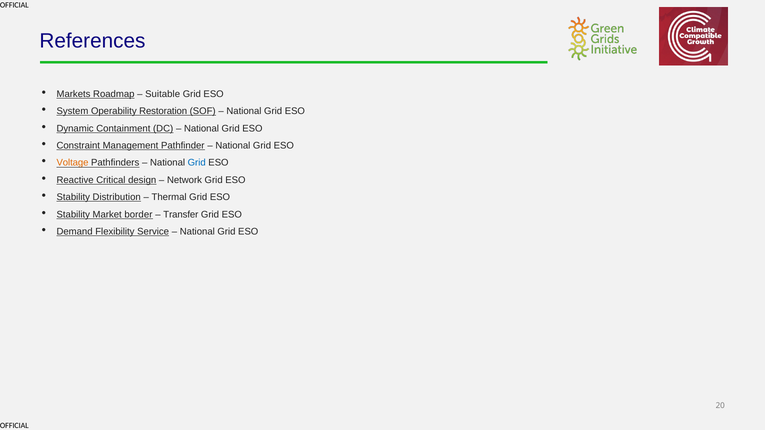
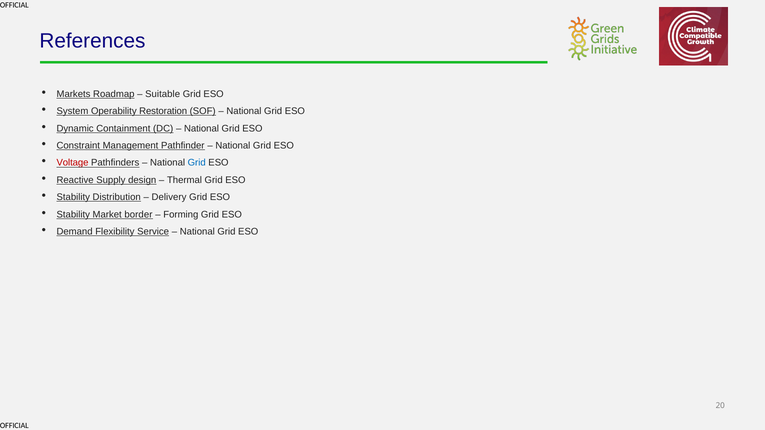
Voltage colour: orange -> red (73, 163)
Critical: Critical -> Supply (111, 180)
Network: Network -> Thermal (184, 180)
Thermal: Thermal -> Delivery (169, 197)
Transfer: Transfer -> Forming (181, 215)
